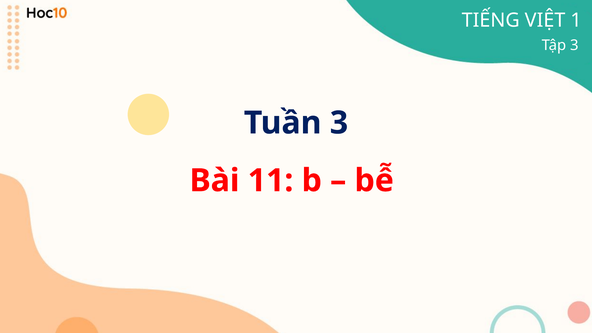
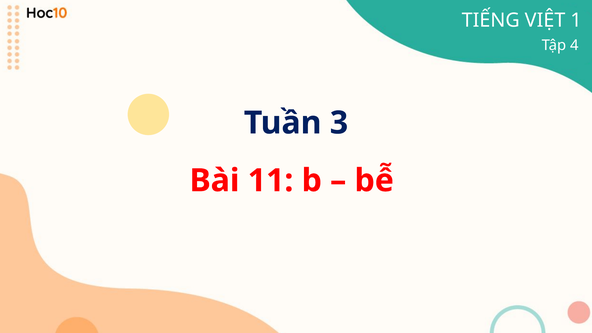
Tập 3: 3 -> 4 (574, 45)
